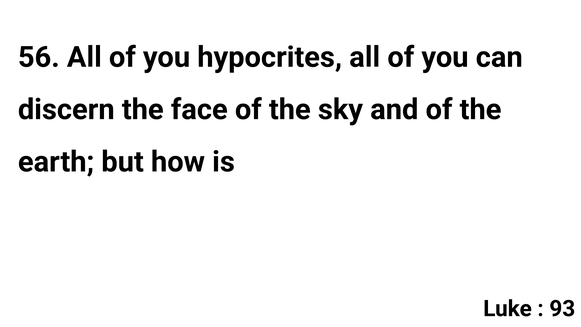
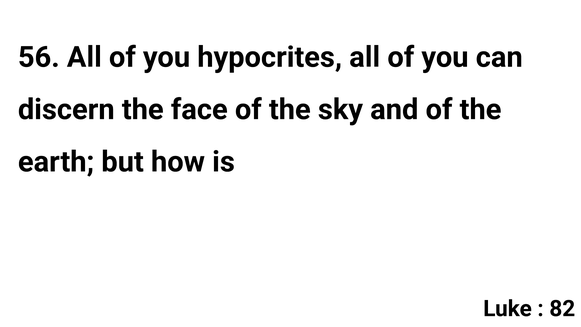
93: 93 -> 82 (562, 309)
